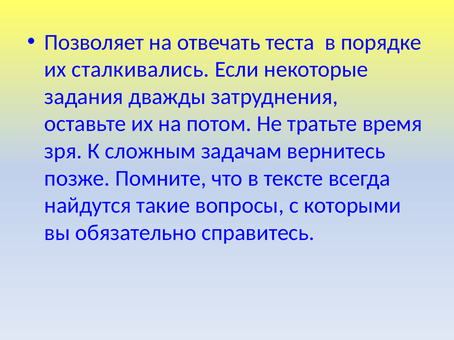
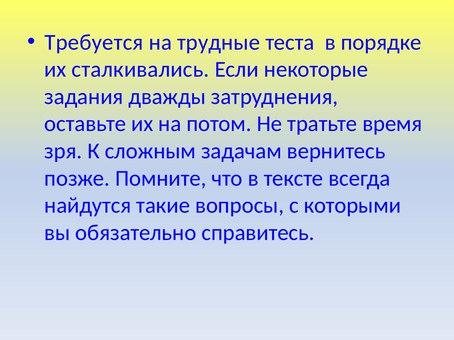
Позволяет: Позволяет -> Требуется (94, 42)
отвечать: отвечать -> трудные (219, 42)
